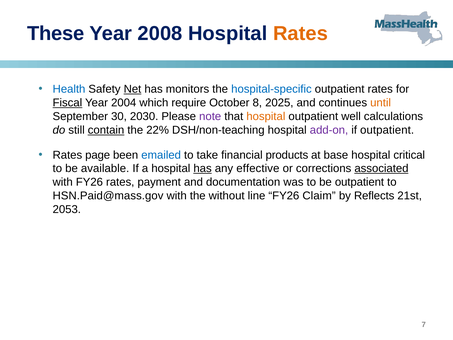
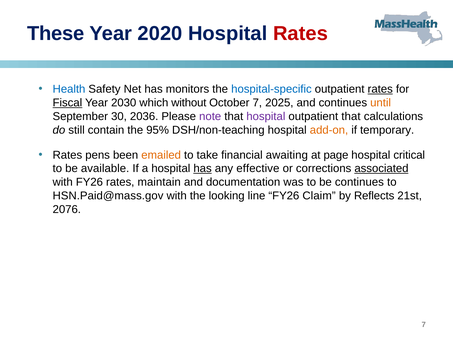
2008: 2008 -> 2020 (160, 33)
Rates colour: orange -> red (300, 33)
Net underline: present -> none (132, 89)
rates underline: none -> present (380, 89)
2004: 2004 -> 2030 (124, 103)
require: require -> without (189, 103)
October 8: 8 -> 7 (257, 103)
2030: 2030 -> 2036 (144, 116)
hospital colour: orange -> purple (266, 116)
outpatient well: well -> that (351, 116)
contain underline: present -> none (106, 130)
22%: 22% -> 95% (158, 130)
add-on colour: purple -> orange (329, 130)
if outpatient: outpatient -> temporary (387, 130)
page: page -> pens (98, 155)
emailed colour: blue -> orange (161, 155)
products: products -> awaiting (287, 155)
base: base -> page (336, 155)
payment: payment -> maintain (159, 182)
be outpatient: outpatient -> continues (359, 182)
without: without -> looking (227, 196)
2053: 2053 -> 2076 (67, 209)
